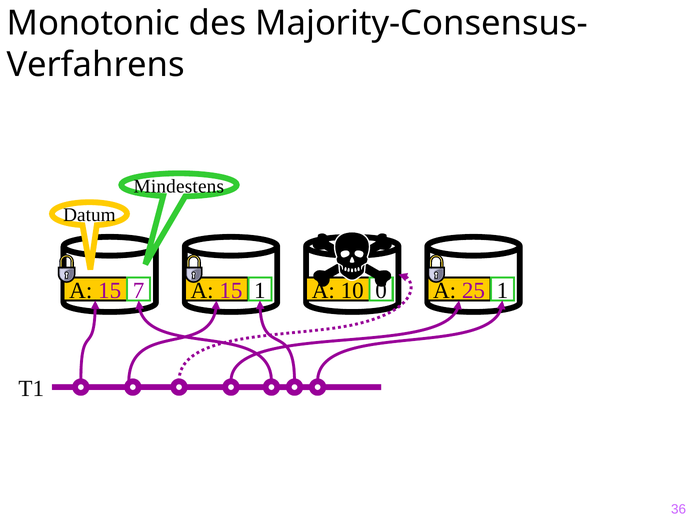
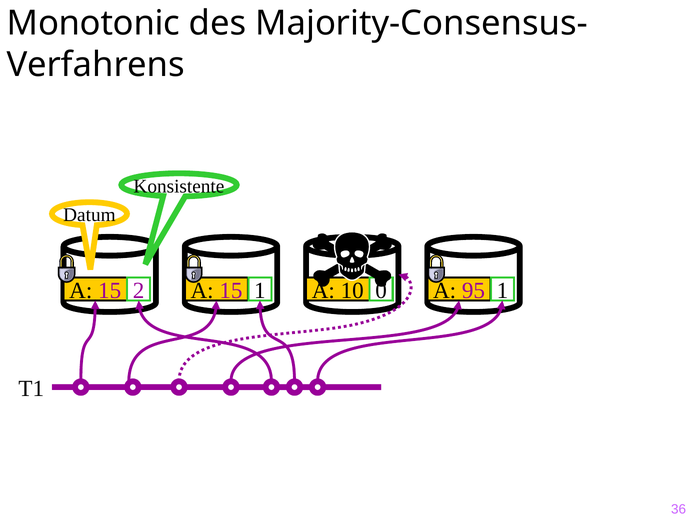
Mindestens: Mindestens -> Konsistente (179, 186)
7: 7 -> 2 (139, 290)
25: 25 -> 95 (473, 290)
